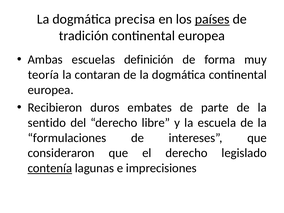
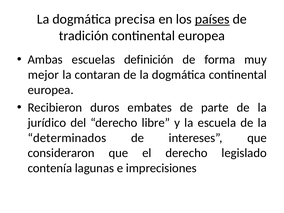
teoría: teoría -> mejor (43, 75)
sentido: sentido -> jurídico (47, 123)
formulaciones: formulaciones -> determinados (67, 138)
contenía underline: present -> none (50, 168)
